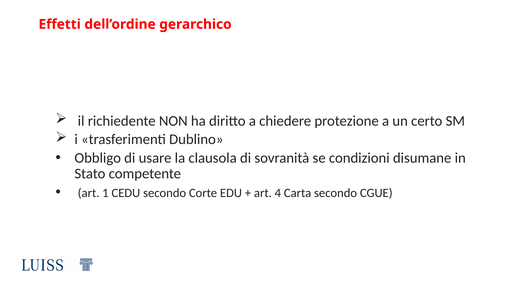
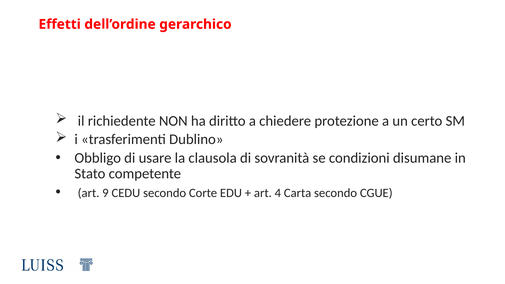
1: 1 -> 9 (105, 193)
